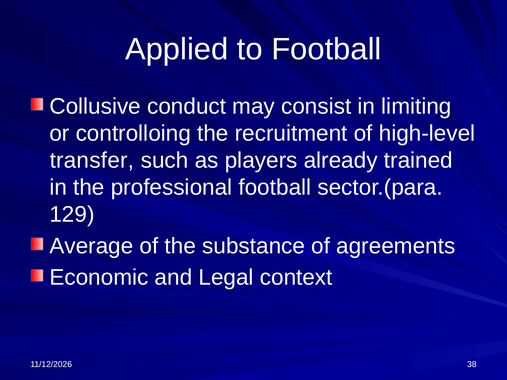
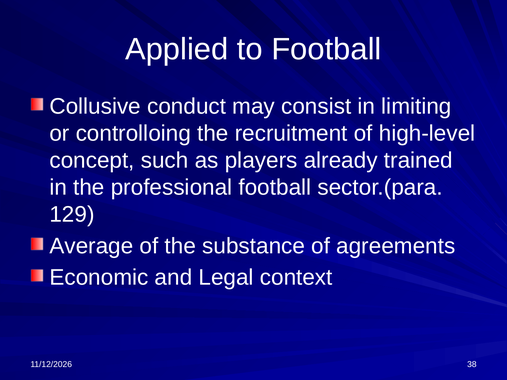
transfer: transfer -> concept (92, 160)
